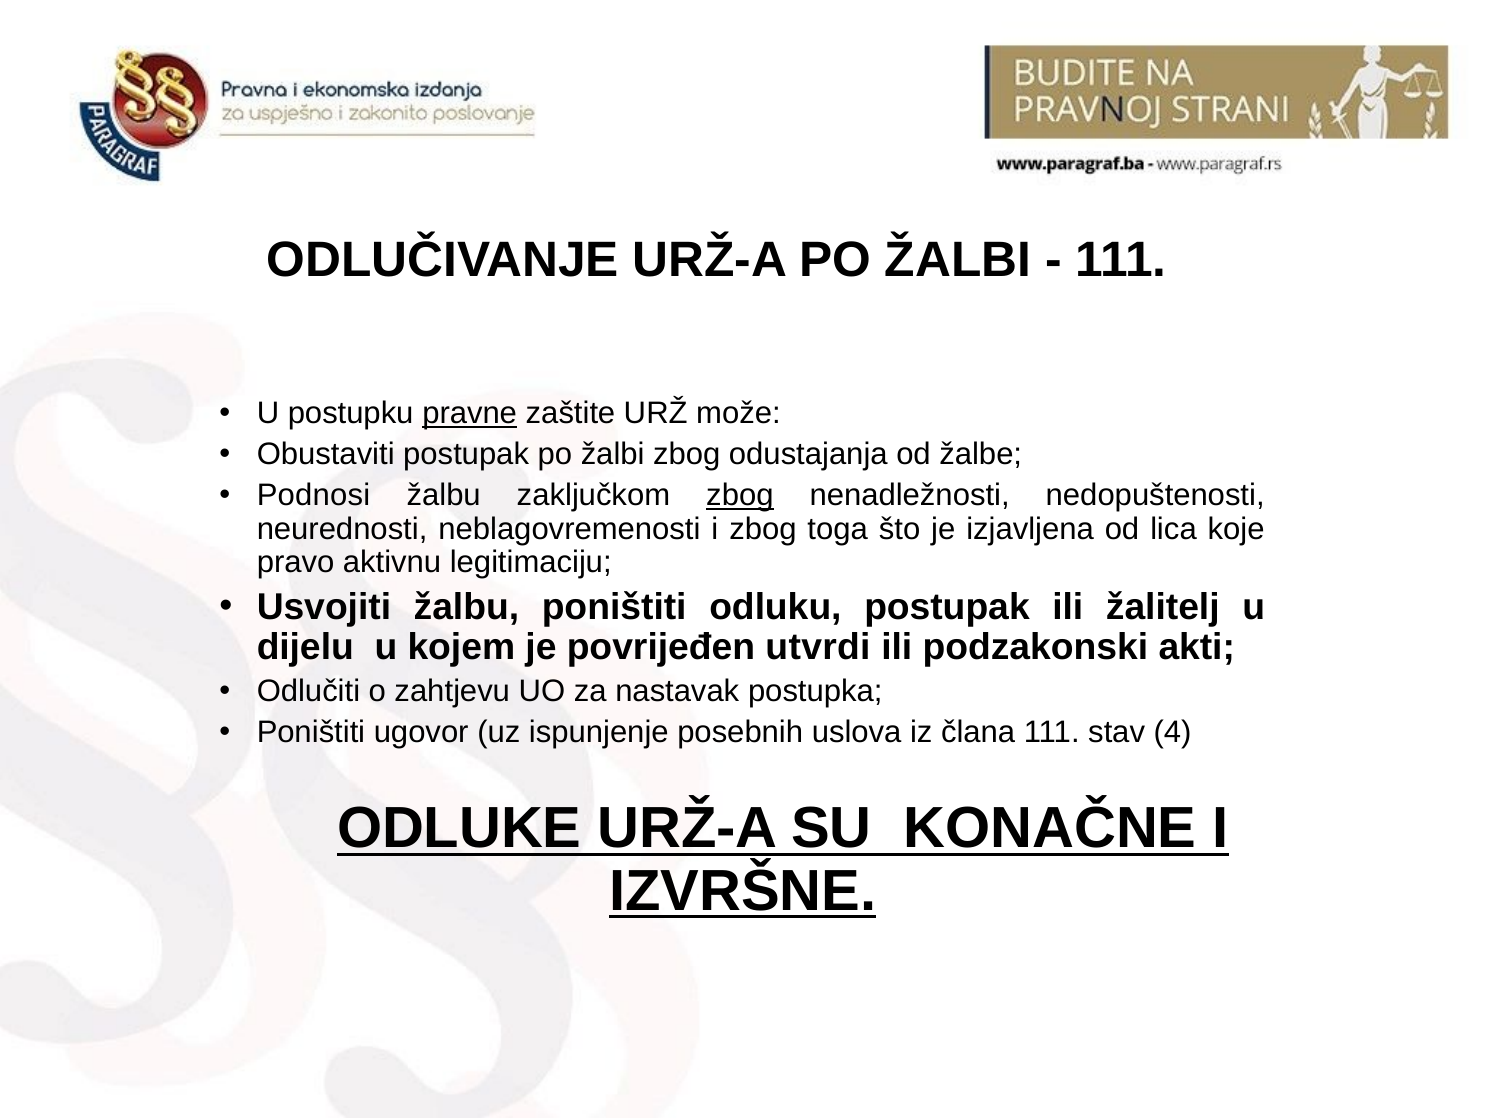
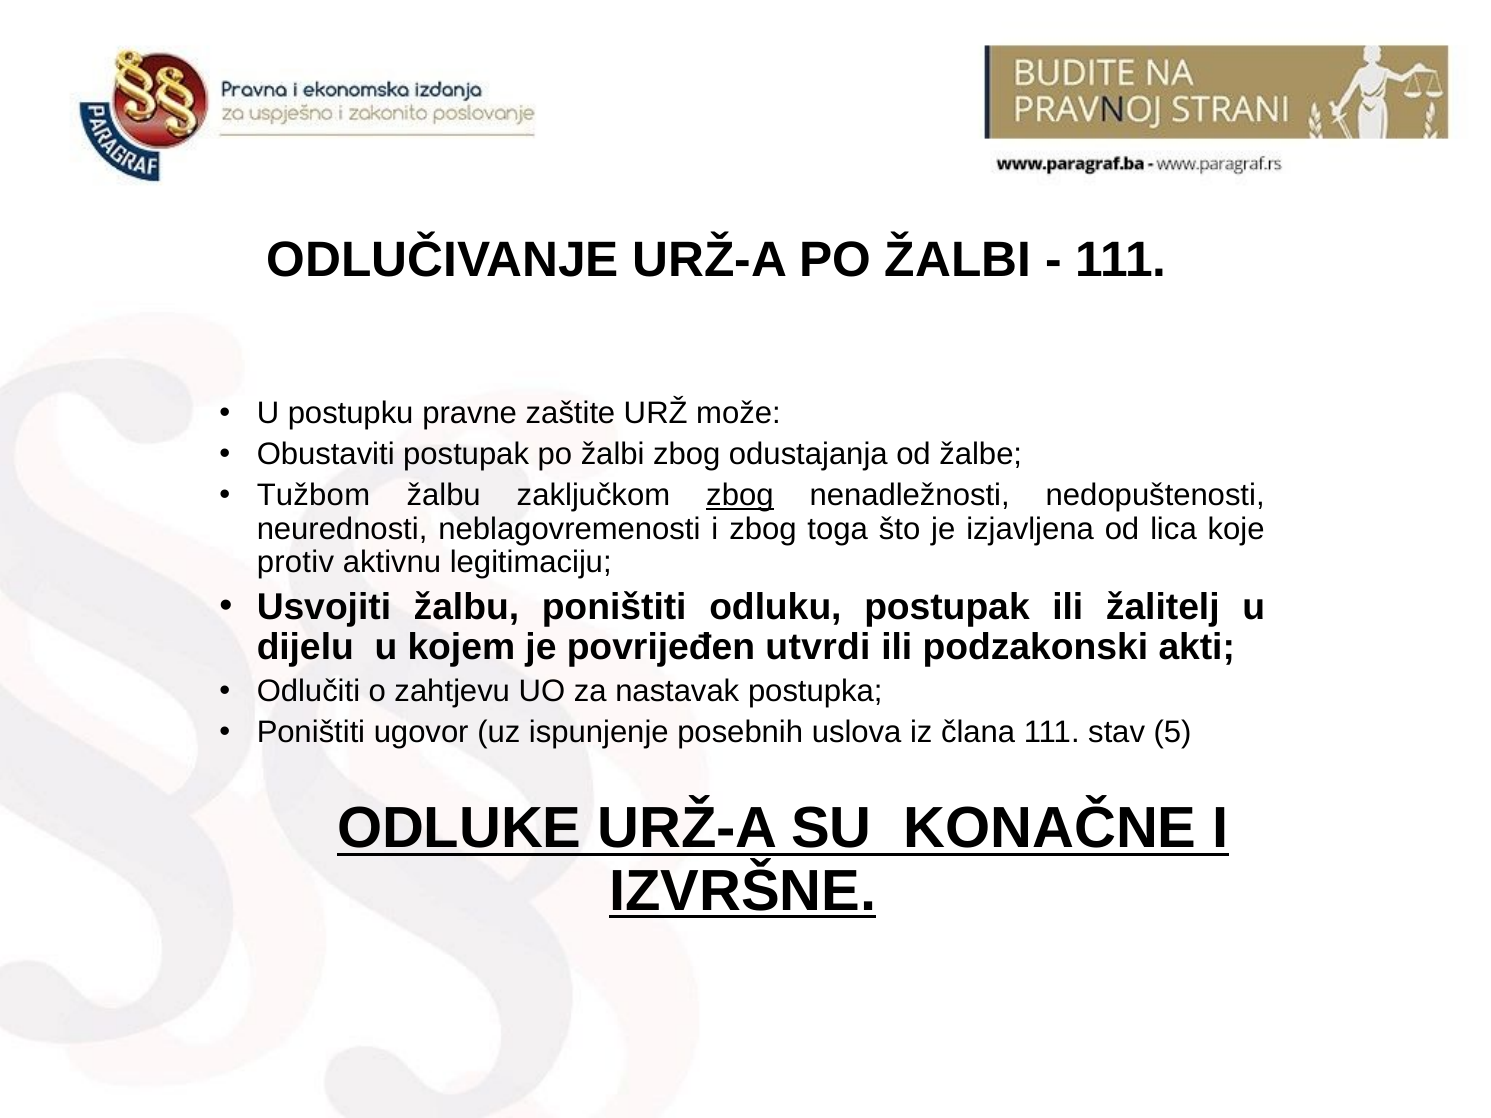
pravne underline: present -> none (470, 413)
Podnosi: Podnosi -> Tužbom (313, 496)
pravo: pravo -> protiv (295, 563)
4: 4 -> 5 (1173, 733)
